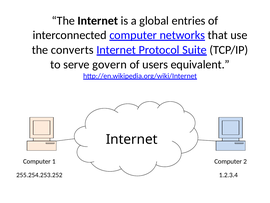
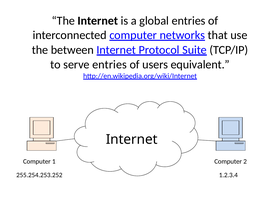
converts: converts -> between (72, 50)
serve govern: govern -> entries (110, 64)
